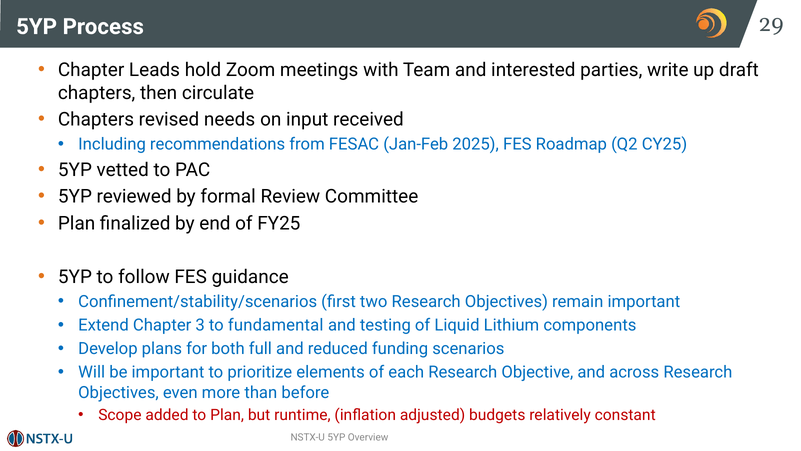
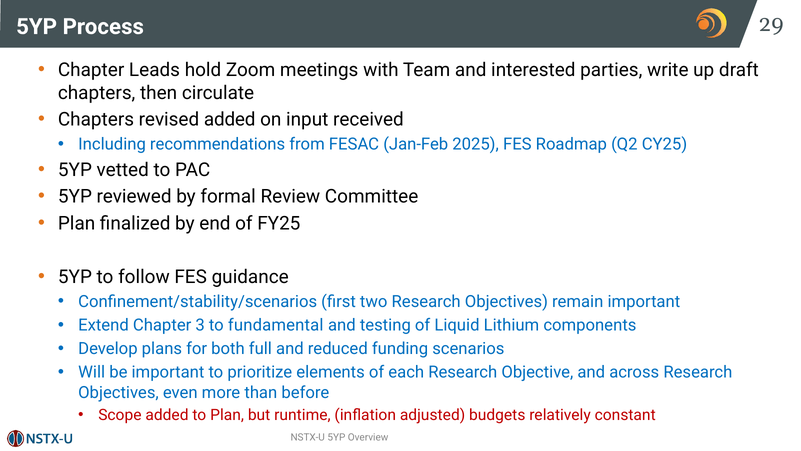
revised needs: needs -> added (230, 119)
